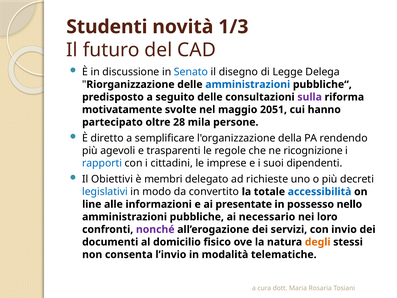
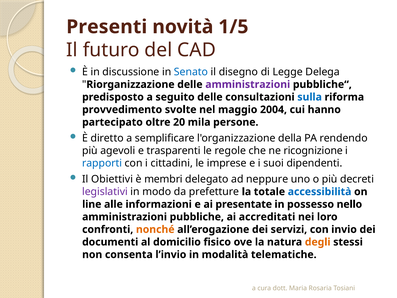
Studenti: Studenti -> Presenti (107, 27)
1/3: 1/3 -> 1/5 (233, 27)
amministrazioni colour: blue -> purple (248, 84)
sulla colour: purple -> blue (310, 97)
motivatamente: motivatamente -> provvedimento (122, 110)
2051: 2051 -> 2004 (274, 110)
28: 28 -> 20 (179, 122)
richieste: richieste -> neppure (267, 179)
legislativi colour: blue -> purple (105, 192)
convertito: convertito -> prefetture (214, 192)
necessario: necessario -> accreditati (267, 217)
nonché colour: purple -> orange (155, 229)
